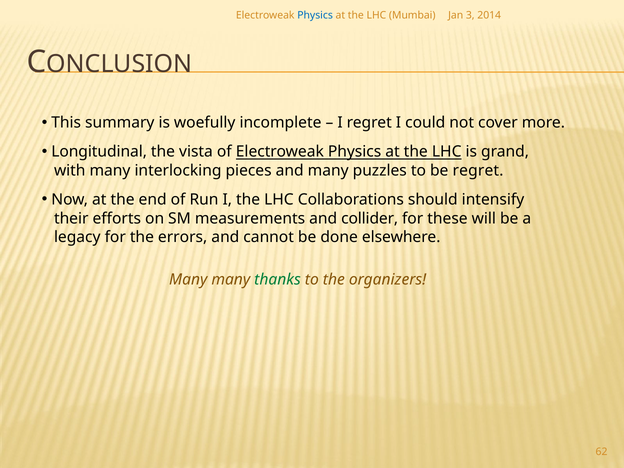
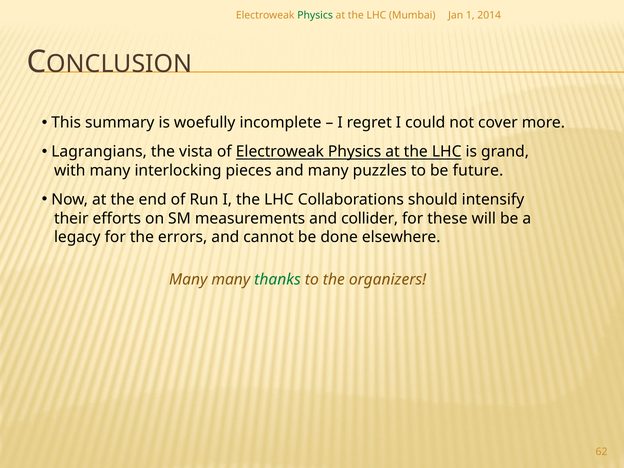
Physics colour: blue -> green (315, 15)
3: 3 -> 1 (470, 15)
Longitudinal: Longitudinal -> Lagrangians (99, 152)
be regret: regret -> future (478, 171)
